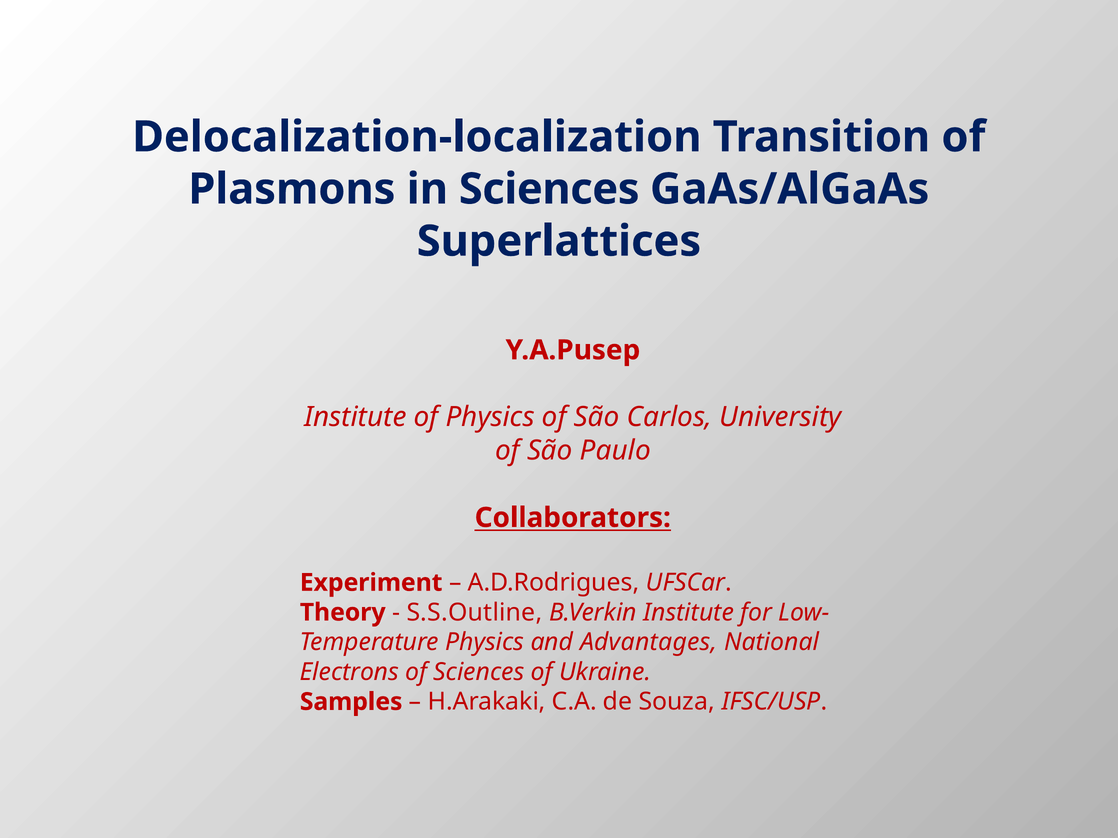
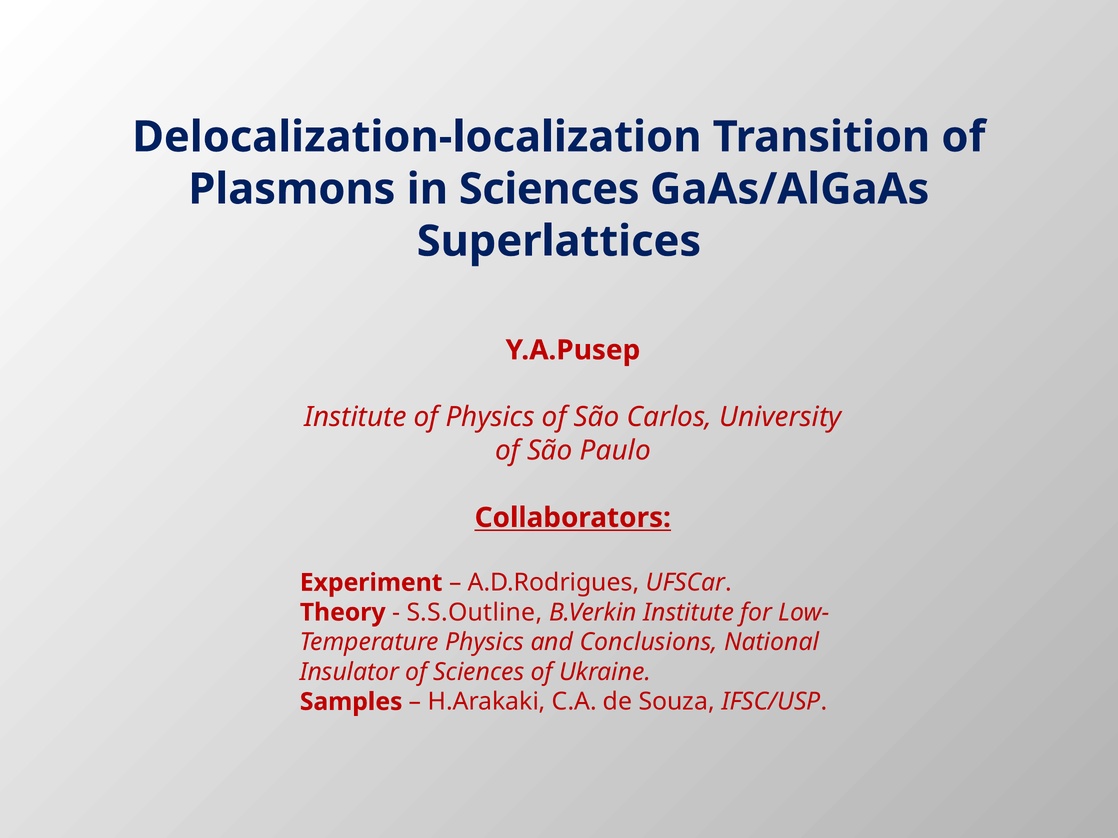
Advantages: Advantages -> Conclusions (649, 643)
Electrons: Electrons -> Insulator (349, 672)
